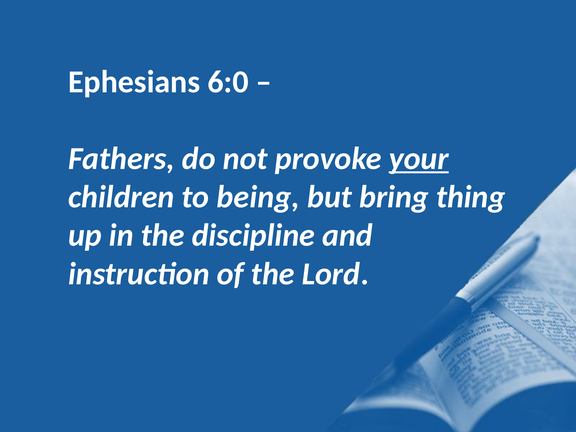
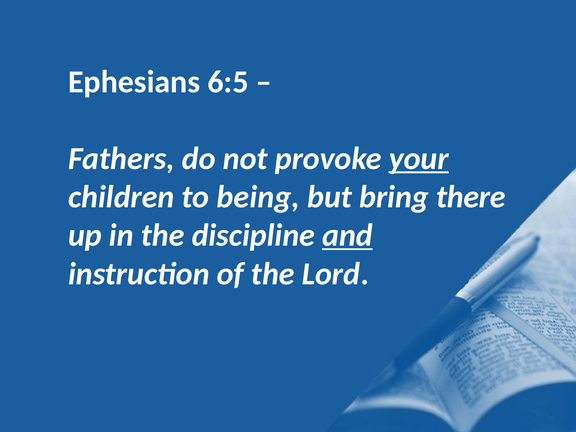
6:0: 6:0 -> 6:5 (228, 82)
thing: thing -> there (471, 197)
and underline: none -> present (347, 235)
